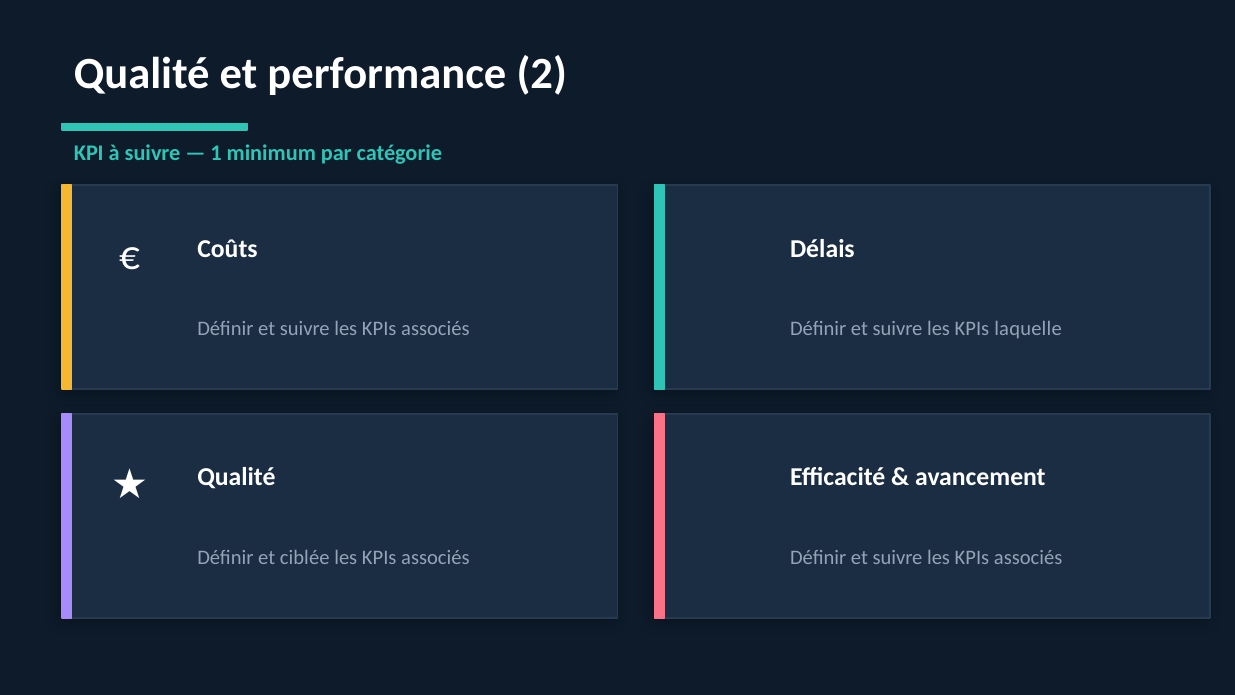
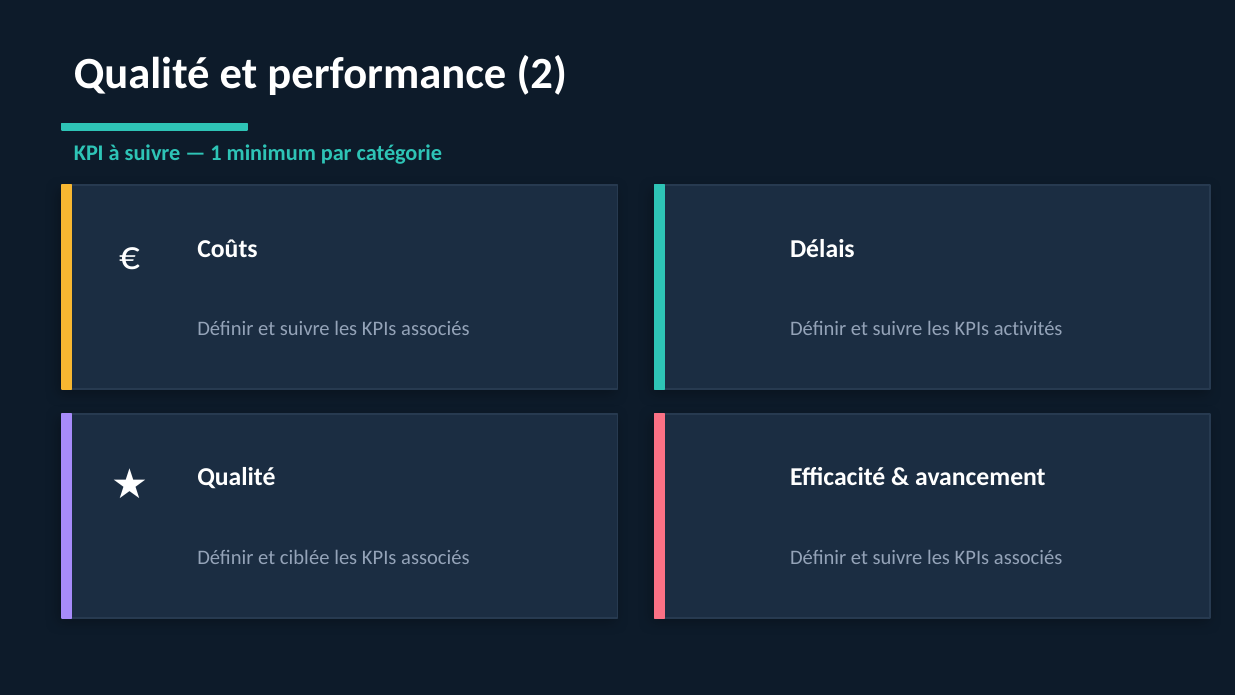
laquelle: laquelle -> activités (1028, 329)
